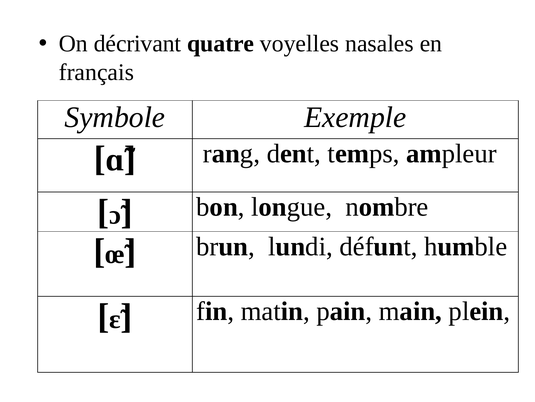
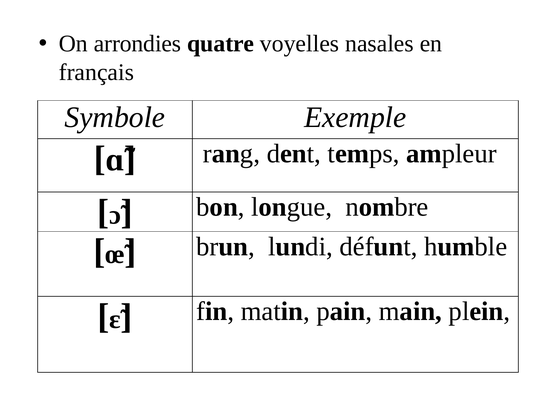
décrivant: décrivant -> arrondies (137, 44)
